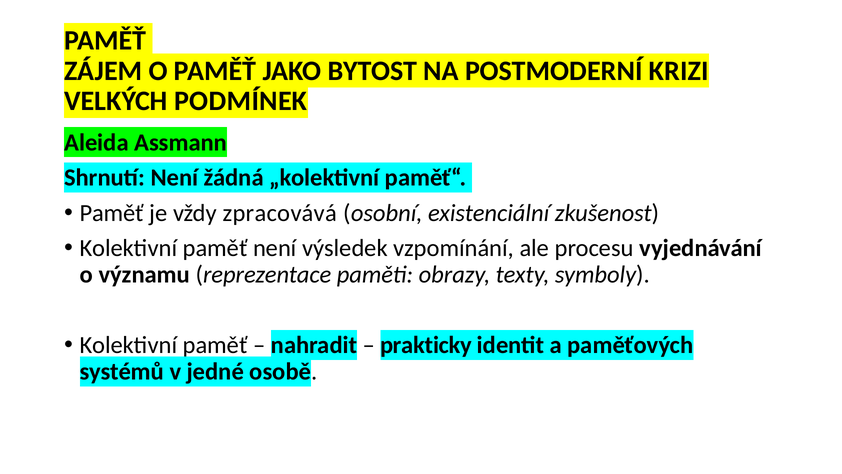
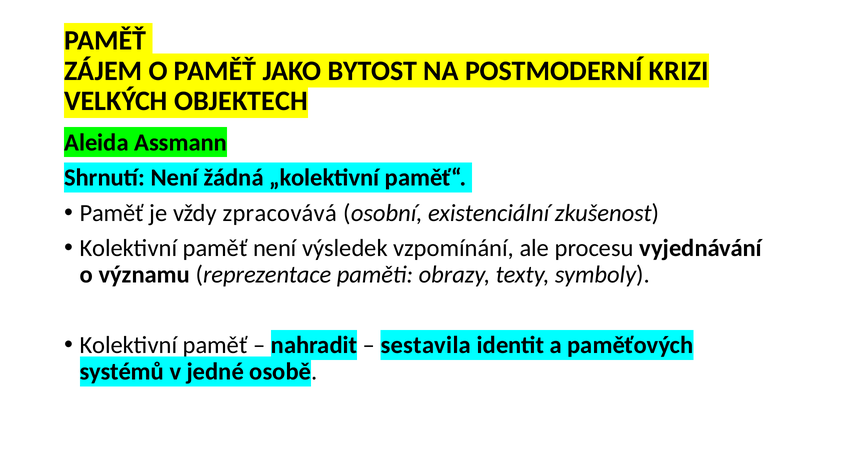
PODMÍNEK: PODMÍNEK -> OBJEKTECH (241, 101)
prakticky: prakticky -> sestavila (426, 345)
